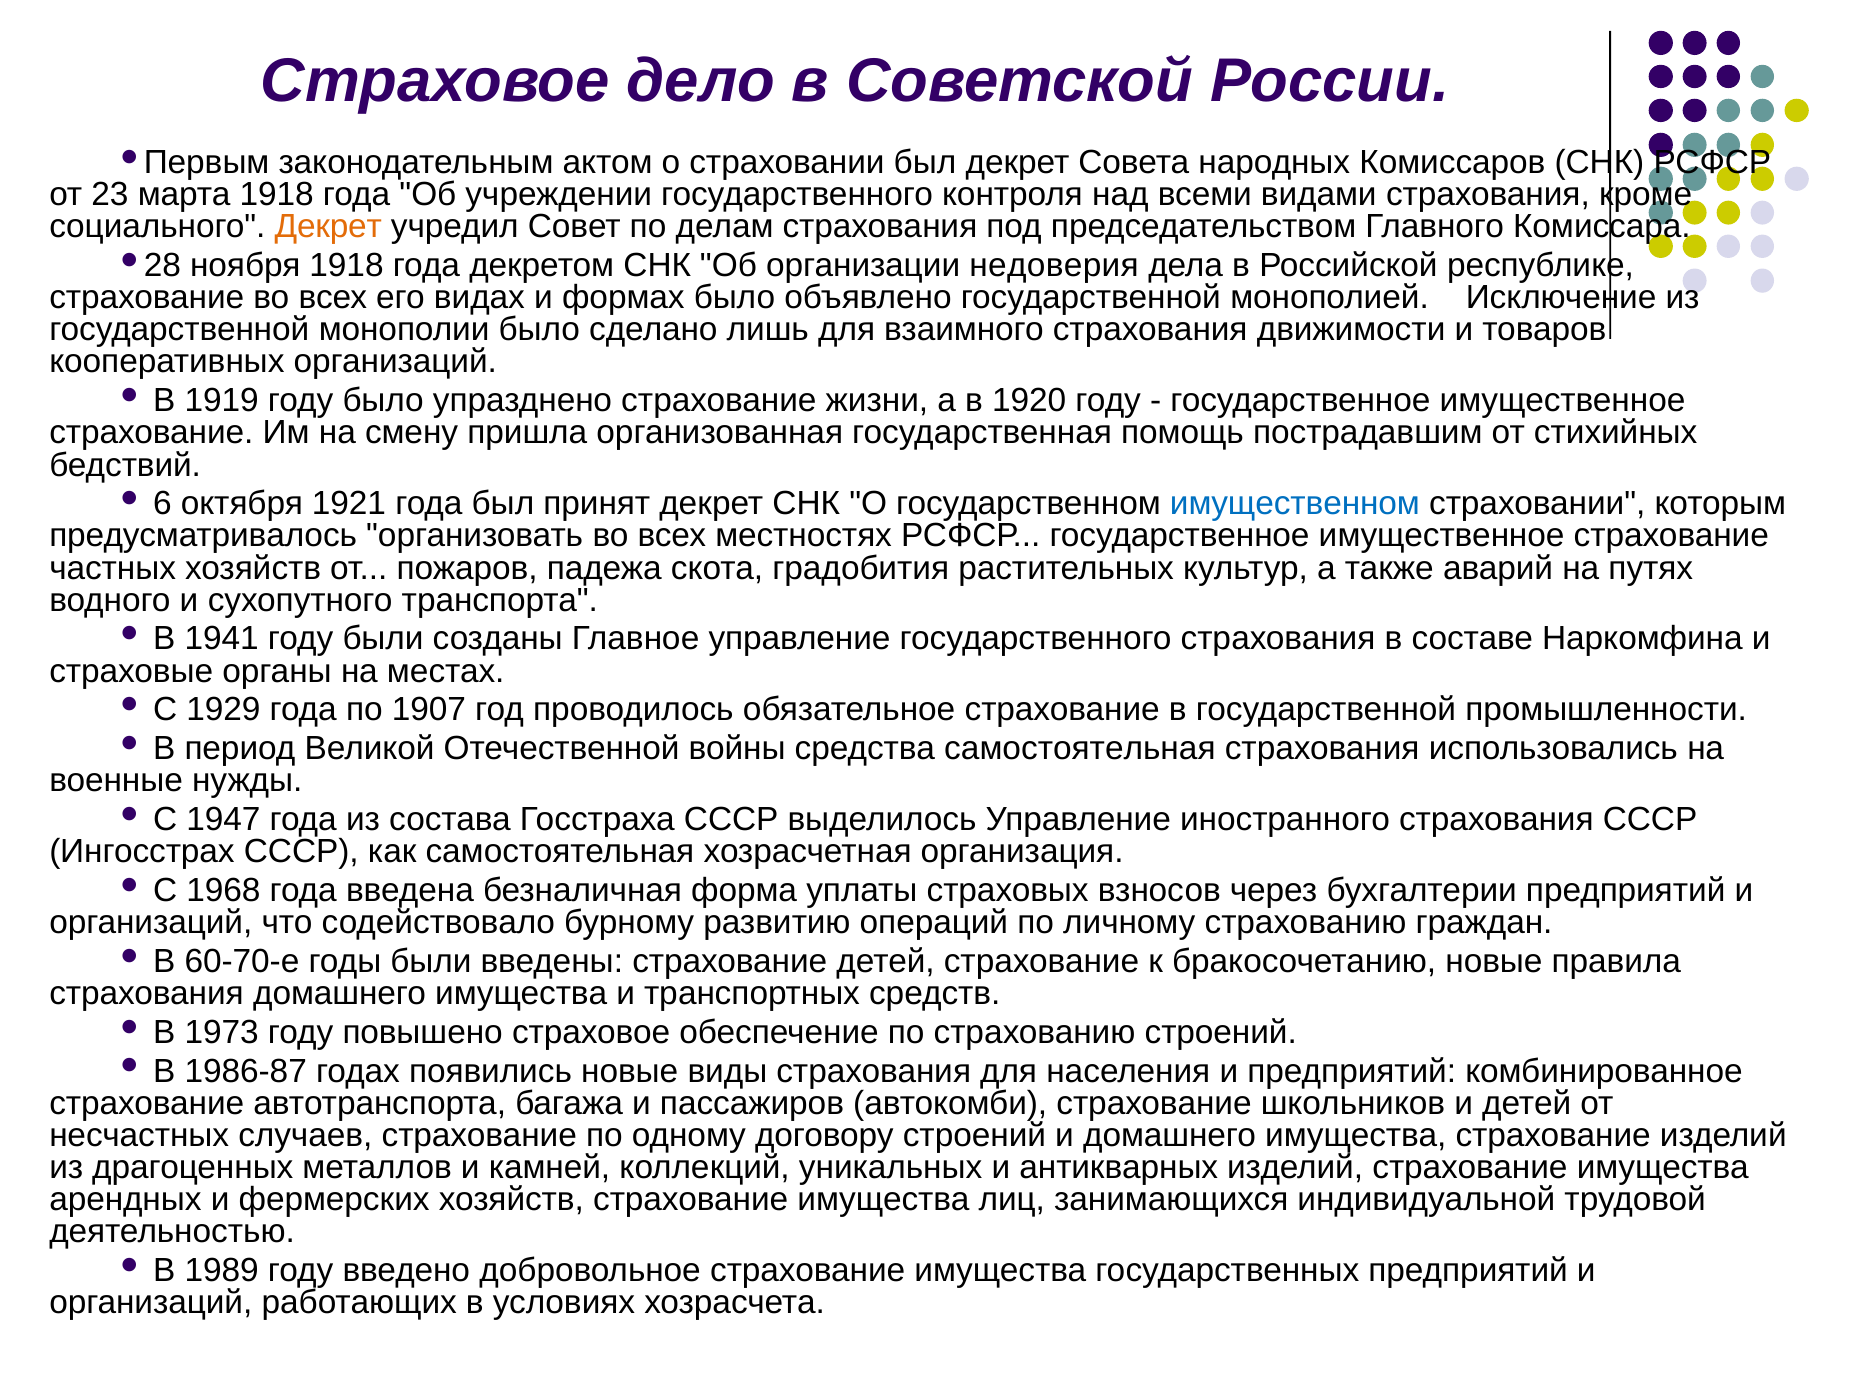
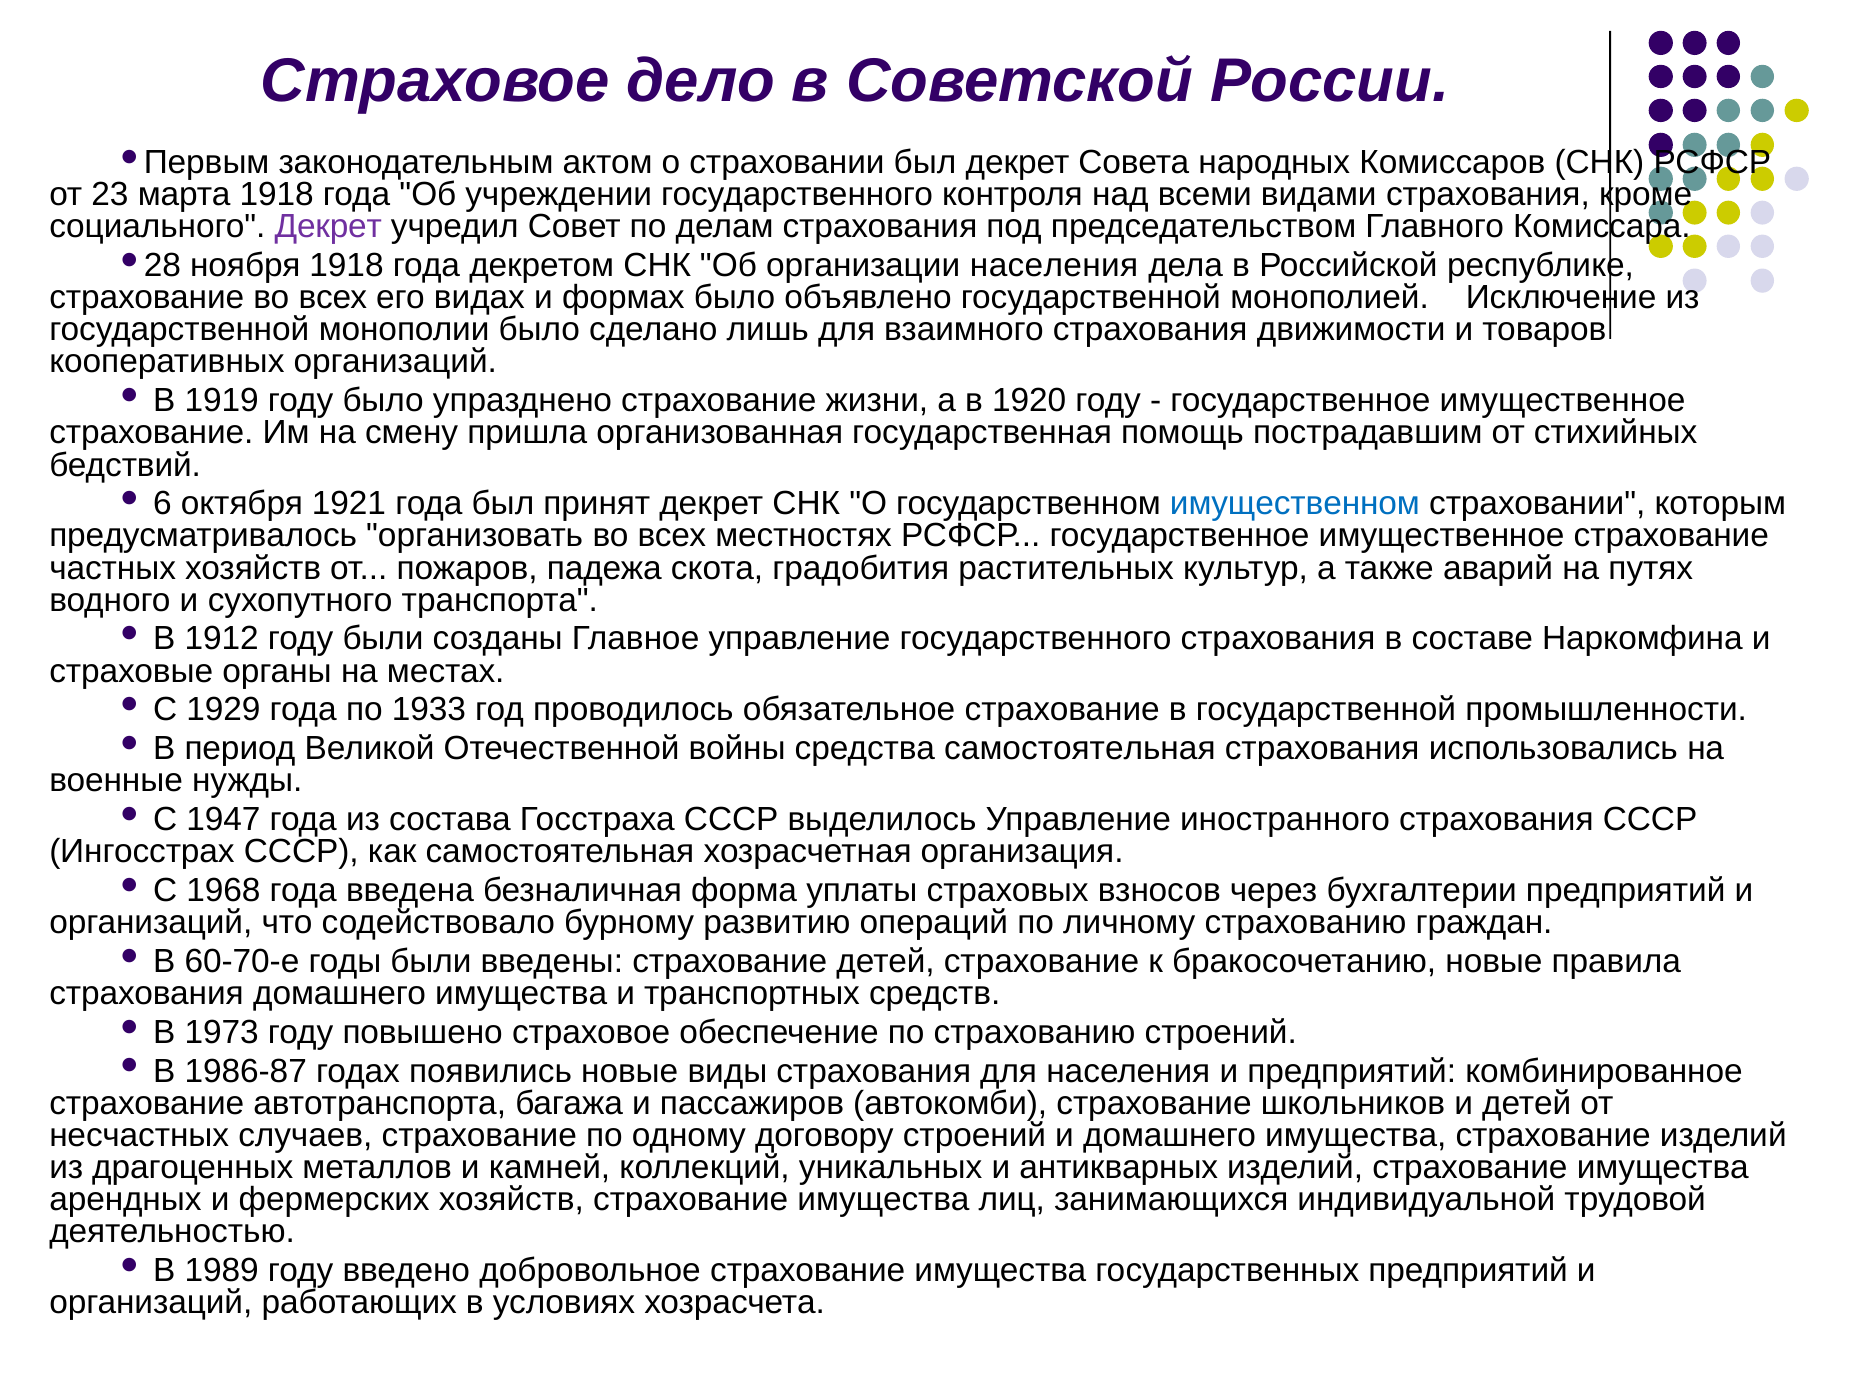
Декрет colour: orange -> purple (328, 227)
организации недоверия: недоверия -> населения (1054, 266)
1941: 1941 -> 1912 (222, 639)
1907: 1907 -> 1933 (429, 710)
